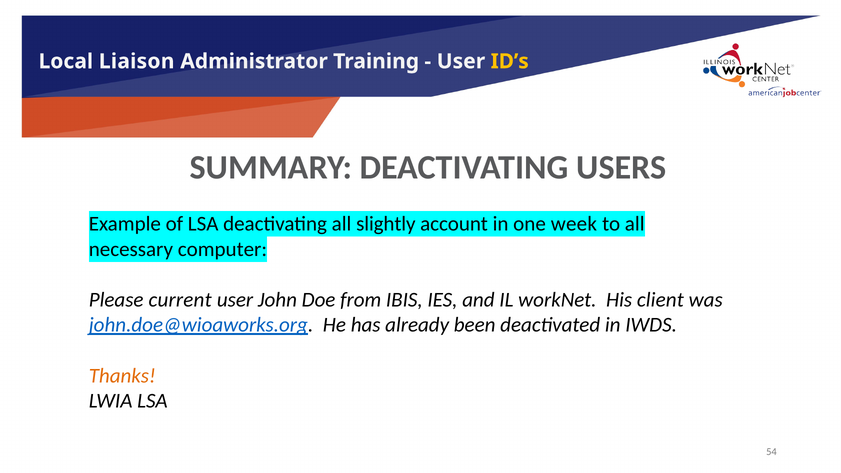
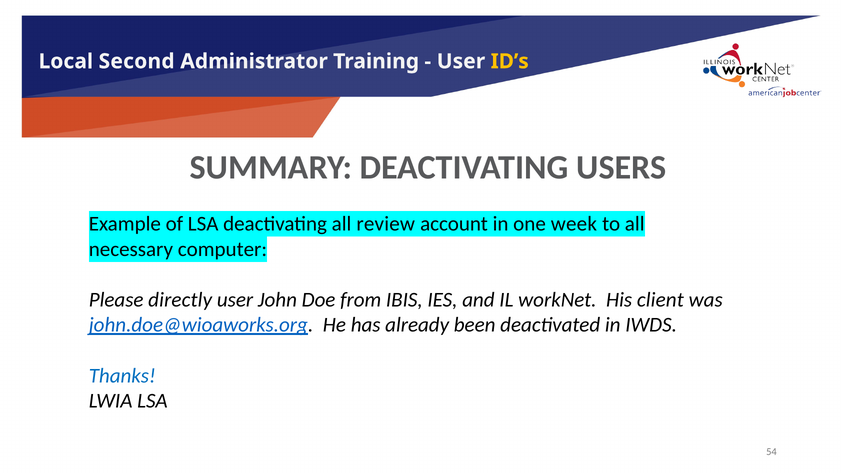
Liaison: Liaison -> Second (137, 61)
slightly: slightly -> review (386, 224)
current: current -> directly (180, 300)
Thanks colour: orange -> blue (122, 376)
